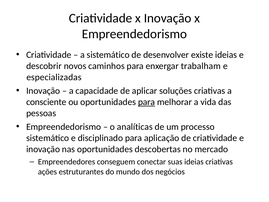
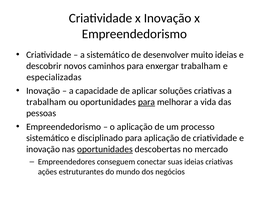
existe: existe -> muito (202, 55)
consciente: consciente -> trabalham (46, 102)
o analíticas: analíticas -> aplicação (135, 127)
oportunidades underline: none -> present (105, 149)
